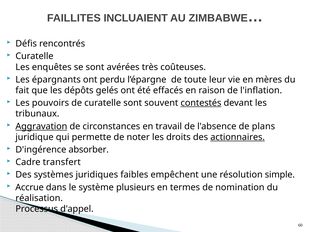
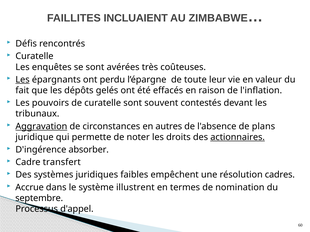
Les underline: none -> present (23, 80)
mères: mères -> valeur (269, 80)
contestés underline: present -> none (201, 103)
travail: travail -> autres (169, 127)
simple: simple -> cadres (280, 175)
plusieurs: plusieurs -> illustrent (135, 188)
réalisation: réalisation -> septembre (39, 199)
